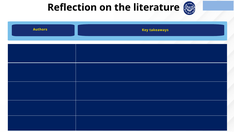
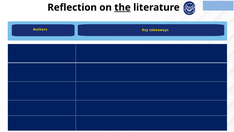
the underline: none -> present (123, 7)
